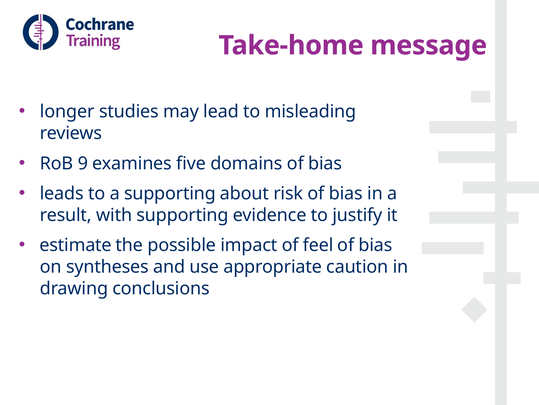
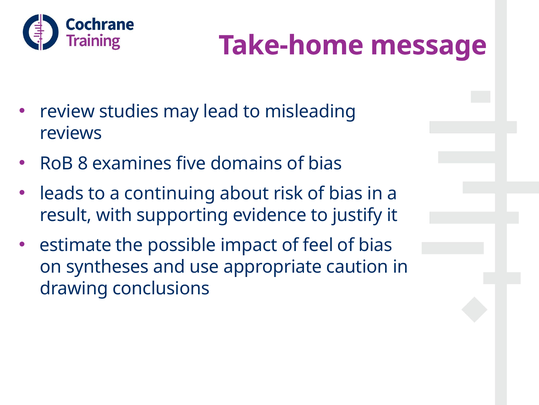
longer: longer -> review (67, 112)
9: 9 -> 8 (83, 163)
a supporting: supporting -> continuing (170, 193)
